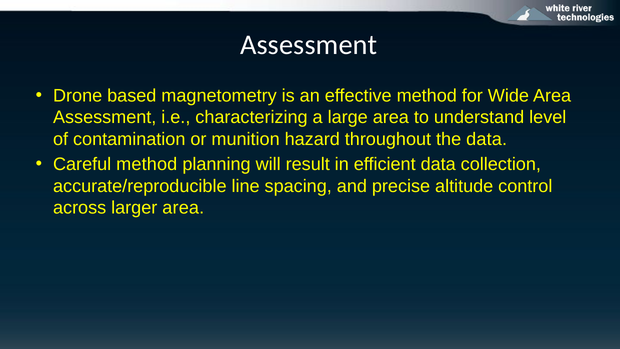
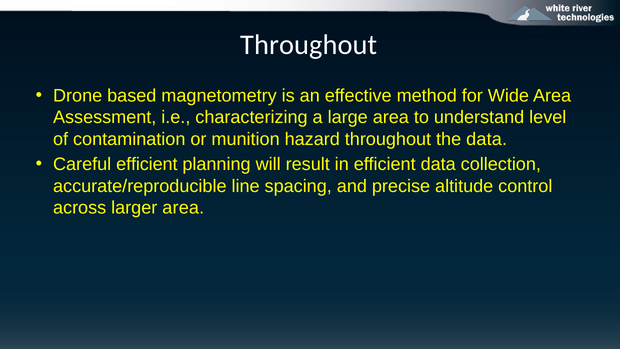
Assessment: Assessment -> Throughout (309, 45)
Careful method: method -> efficient (147, 164)
